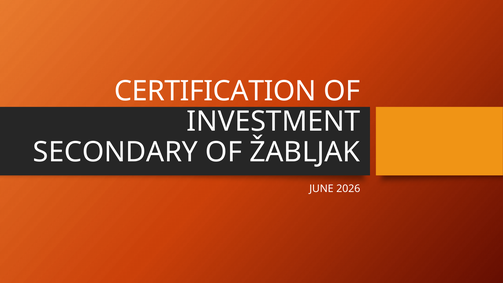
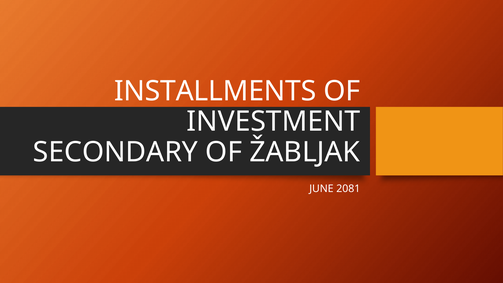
CERTIFICATION: CERTIFICATION -> INSTALLMENTS (215, 91)
2026: 2026 -> 2081 (348, 189)
